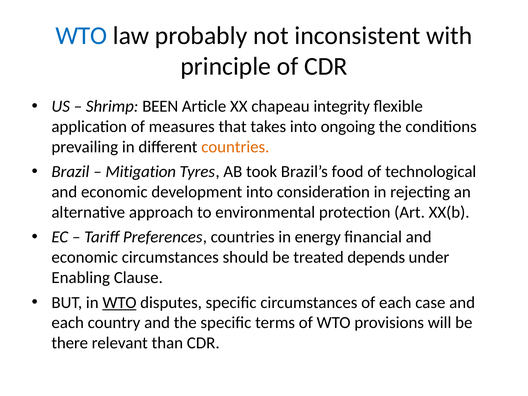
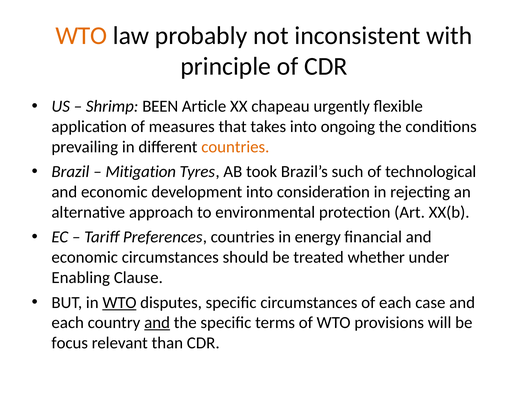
WTO colour: blue -> orange (81, 36)
integrity: integrity -> urgently (342, 106)
food: food -> such (348, 172)
depends: depends -> whether (376, 257)
and underline: none -> present (157, 323)
there: there -> focus (70, 343)
